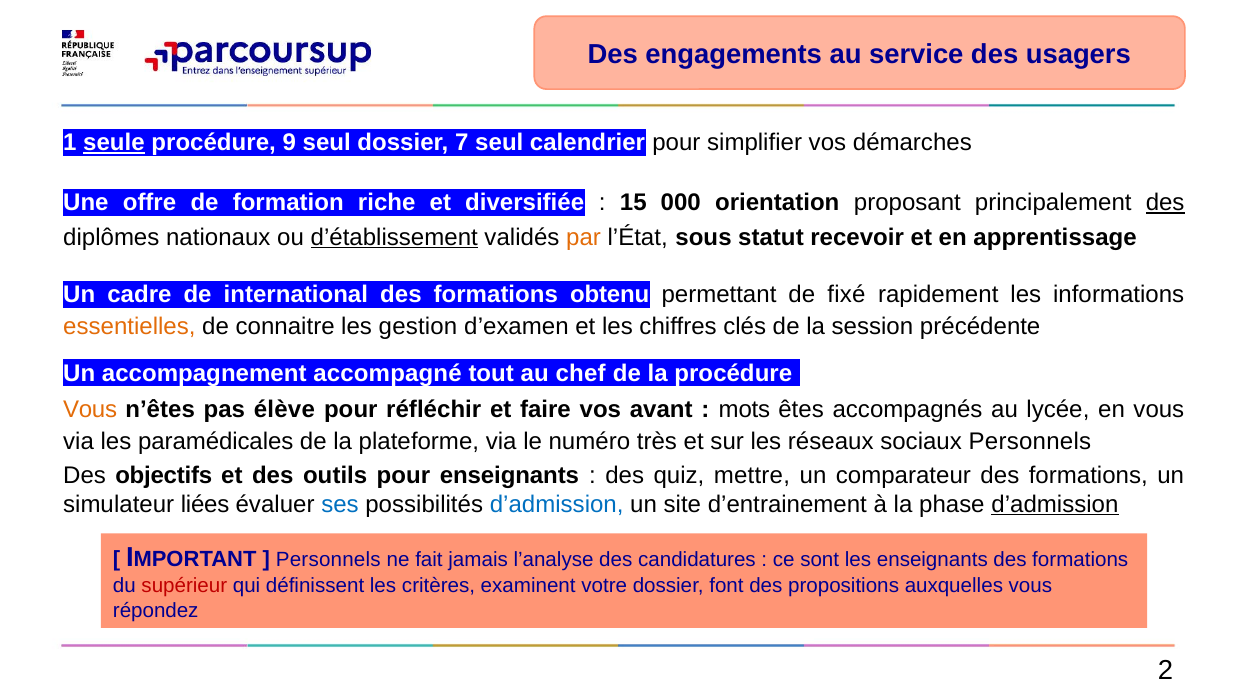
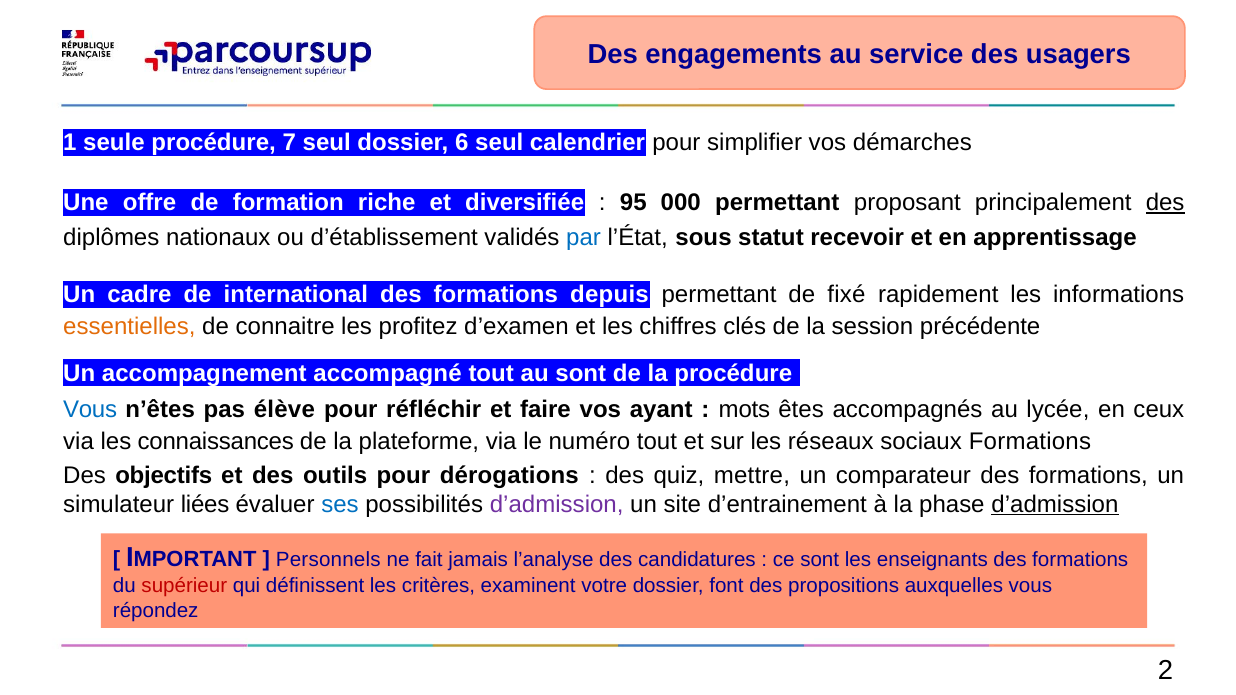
seule underline: present -> none (114, 143)
9: 9 -> 7 (289, 143)
7: 7 -> 6 (462, 143)
15: 15 -> 95 (633, 203)
000 orientation: orientation -> permettant (777, 203)
d’établissement underline: present -> none (394, 238)
par colour: orange -> blue (584, 238)
obtenu: obtenu -> depuis (609, 295)
gestion: gestion -> profitez (418, 327)
au chef: chef -> sont (581, 373)
Vous colour: orange -> blue (90, 410)
avant: avant -> ayant (661, 410)
en vous: vous -> ceux (1159, 410)
paramédicales: paramédicales -> connaissances (216, 442)
numéro très: très -> tout (657, 442)
sociaux Personnels: Personnels -> Formations (1030, 442)
pour enseignants: enseignants -> dérogations (509, 475)
d’admission colour: blue -> purple (557, 504)
